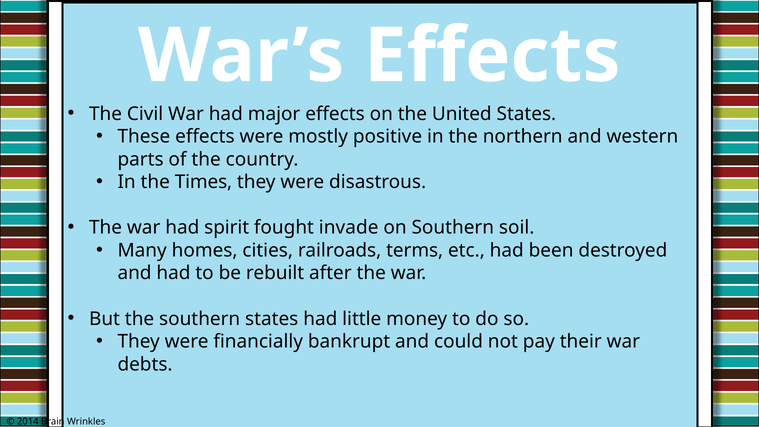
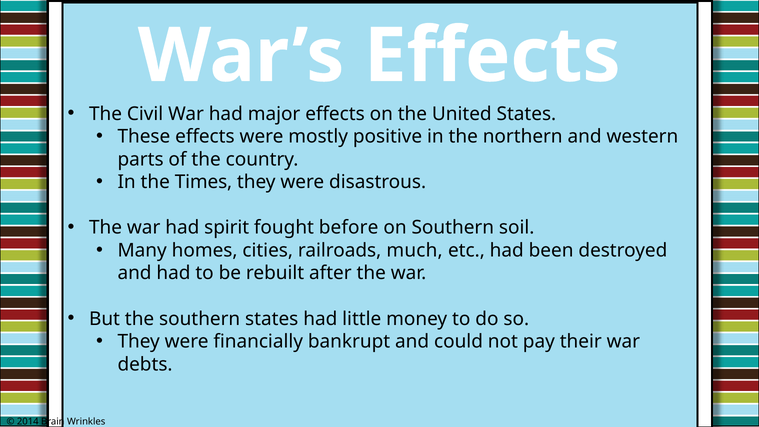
invade: invade -> before (349, 228)
terms: terms -> much (415, 250)
